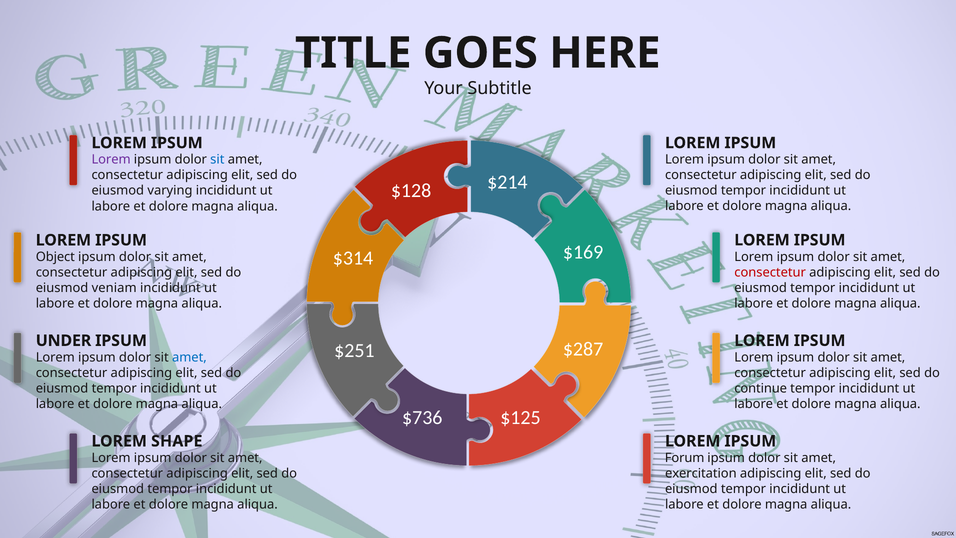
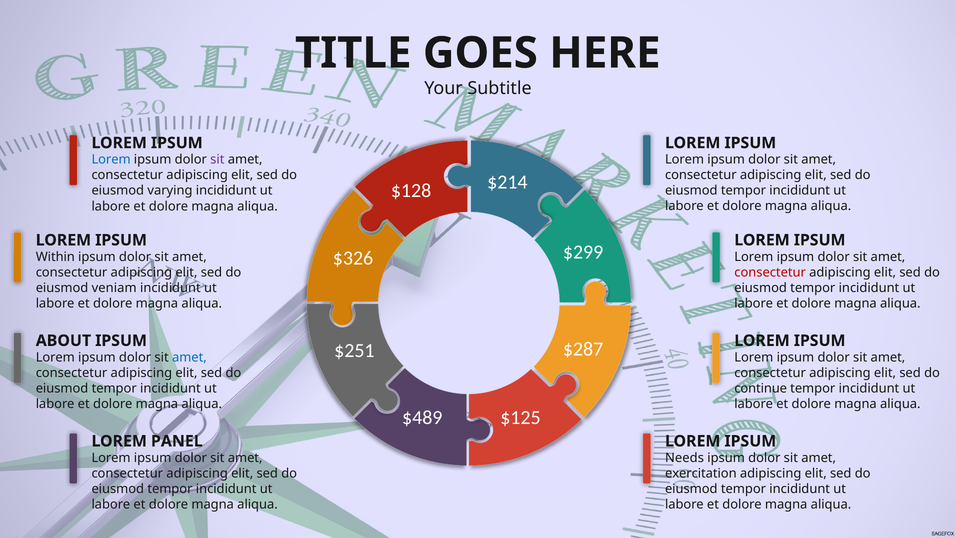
Lorem colour: purple -> blue (111, 159)
sit colour: blue -> purple (217, 159)
$169: $169 -> $299 (583, 252)
$314: $314 -> $326 (353, 258)
Object: Object -> Within (55, 257)
UNDER: UNDER -> ABOUT (63, 341)
$736: $736 -> $489 (422, 418)
SHAPE: SHAPE -> PANEL (177, 441)
Forum: Forum -> Needs (685, 458)
